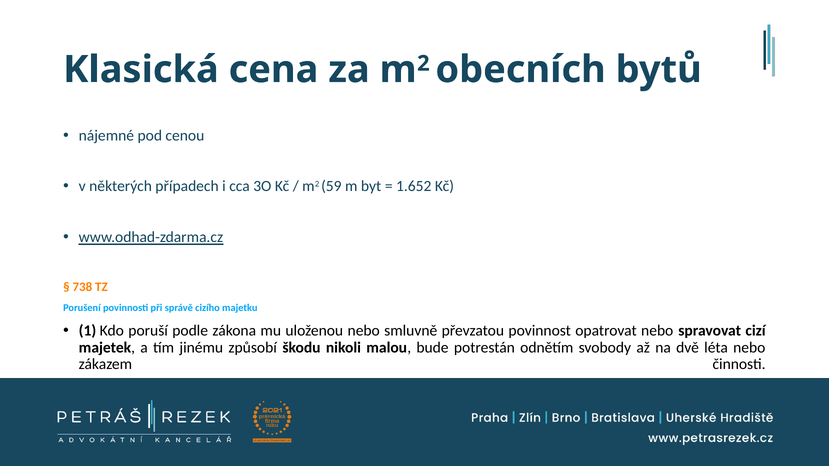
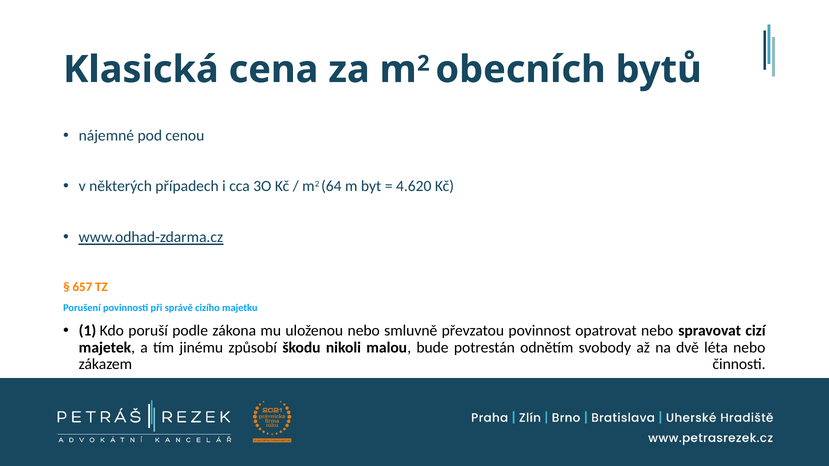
59: 59 -> 64 (331, 186)
1.652: 1.652 -> 4.620 (414, 186)
738: 738 -> 657 (82, 287)
